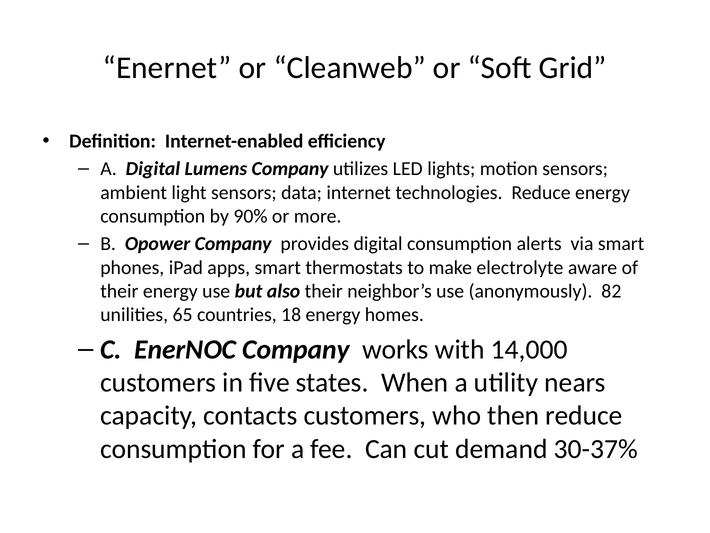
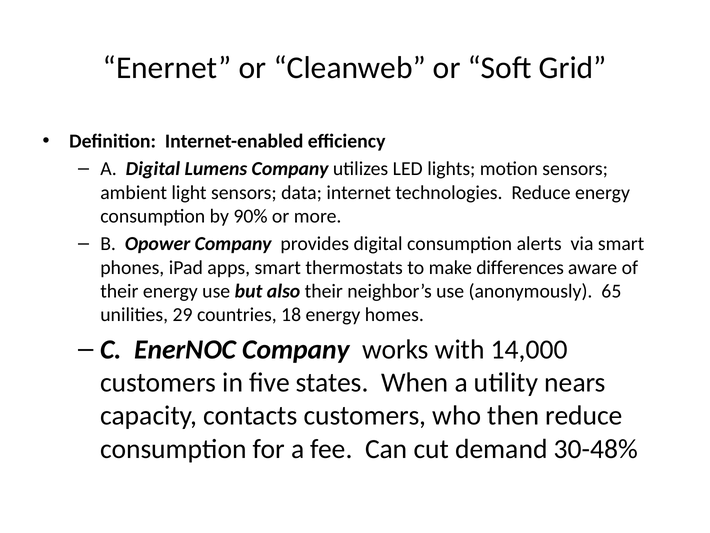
electrolyte: electrolyte -> differences (520, 267)
82: 82 -> 65 (611, 291)
65: 65 -> 29 (183, 315)
30-37%: 30-37% -> 30-48% (596, 449)
